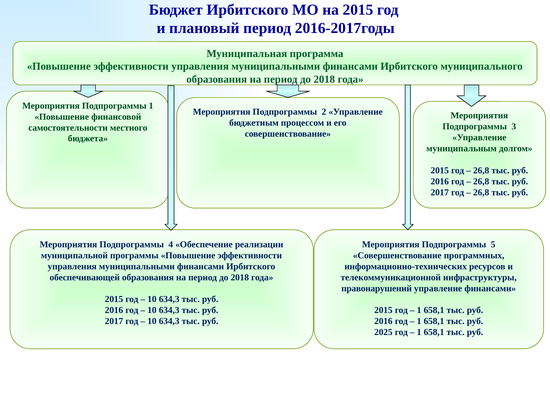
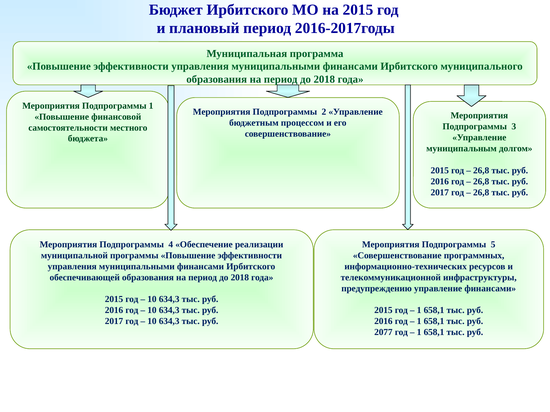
правонарушений: правонарушений -> предупреждению (377, 289)
2025: 2025 -> 2077 (383, 333)
